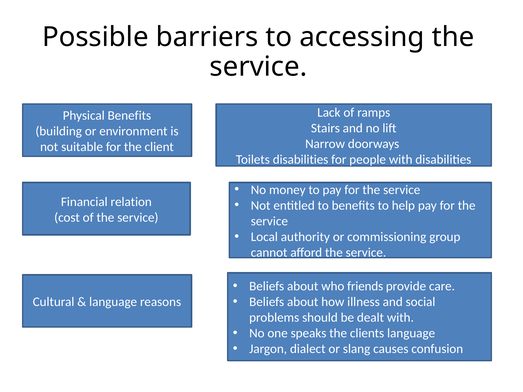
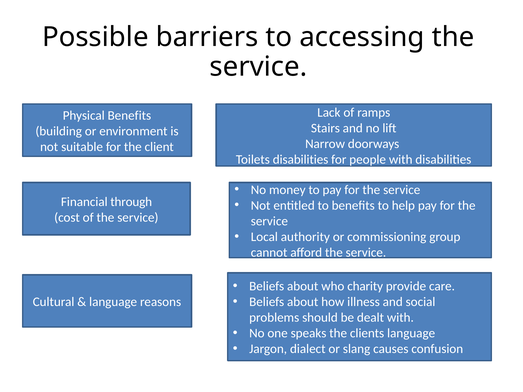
relation: relation -> through (131, 202)
friends: friends -> charity (365, 286)
